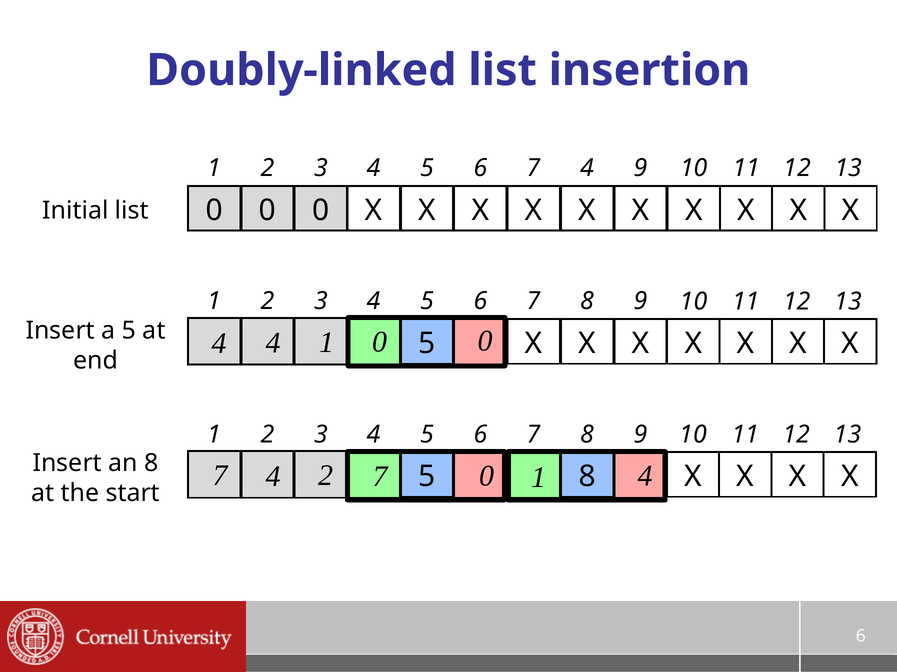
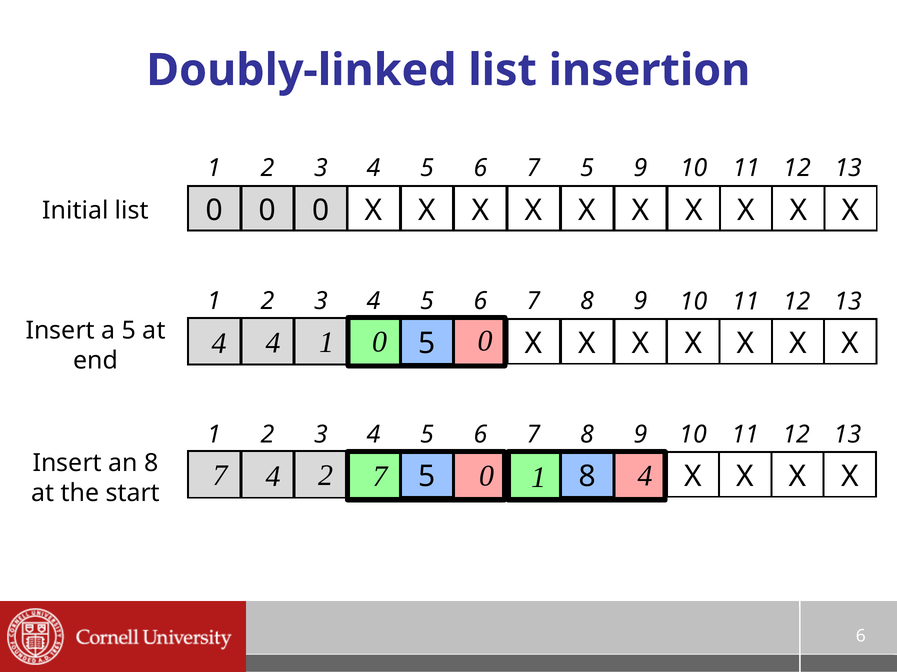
4: 4 -> 5 (587, 168)
